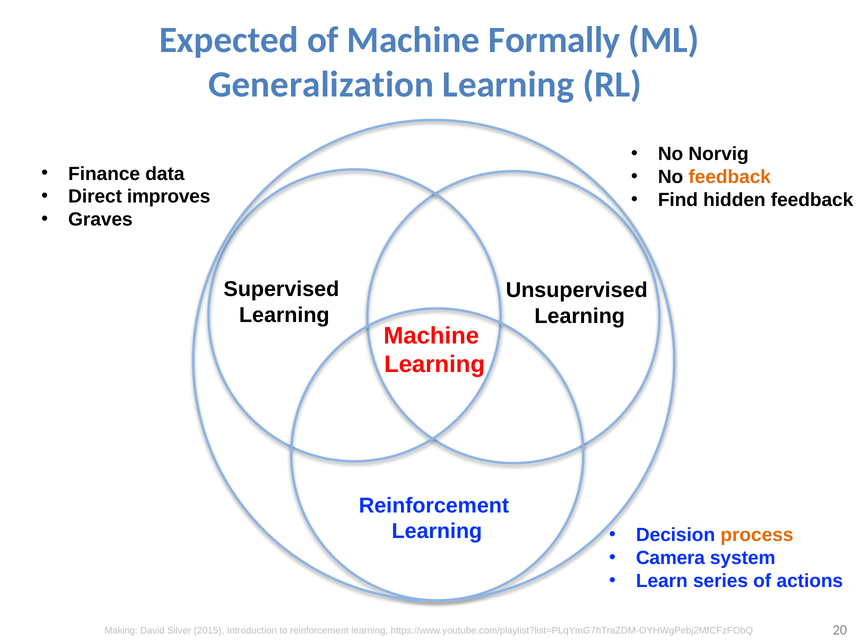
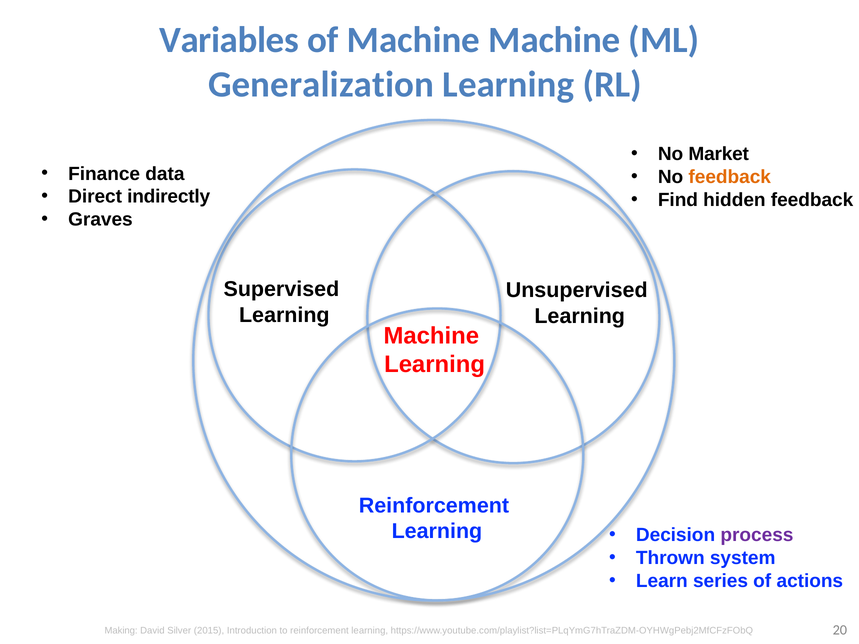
Expected: Expected -> Variables (229, 40)
Machine Formally: Formally -> Machine (554, 40)
Norvig: Norvig -> Market (719, 154)
improves: improves -> indirectly (169, 197)
process colour: orange -> purple (757, 535)
Camera: Camera -> Thrown (670, 558)
